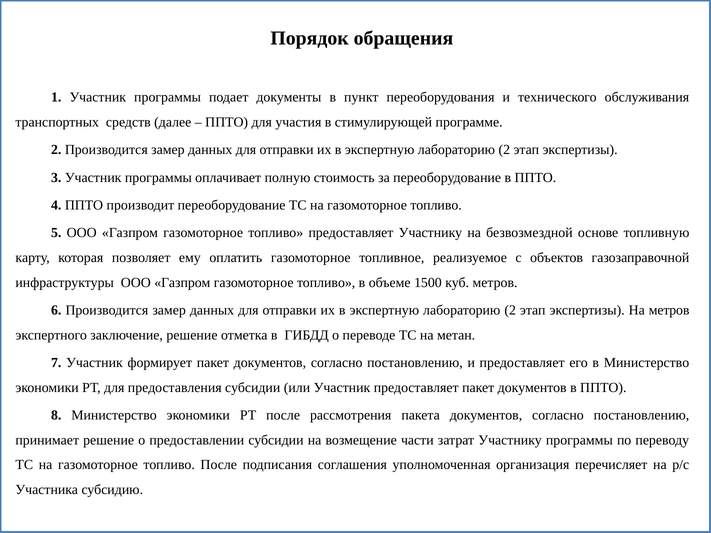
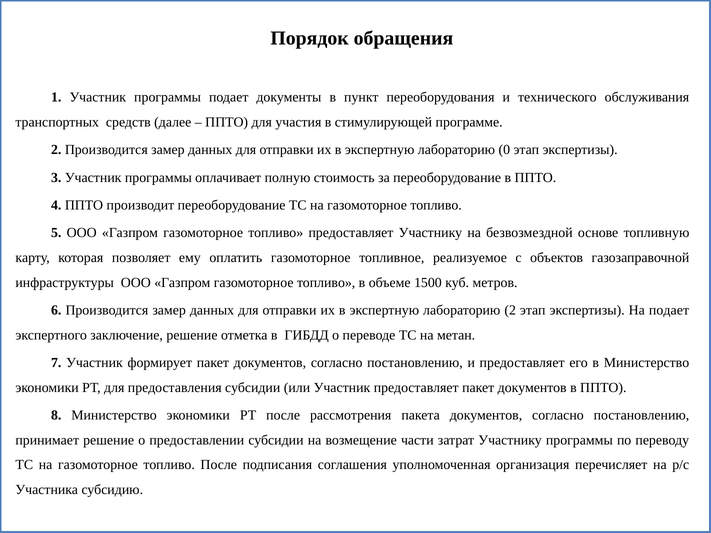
2: 2 -> 0 (504, 150)
На метров: метров -> подает (669, 310)
